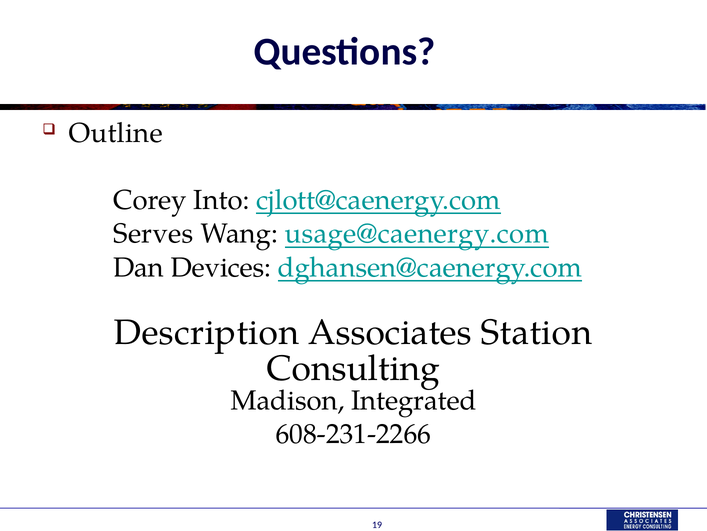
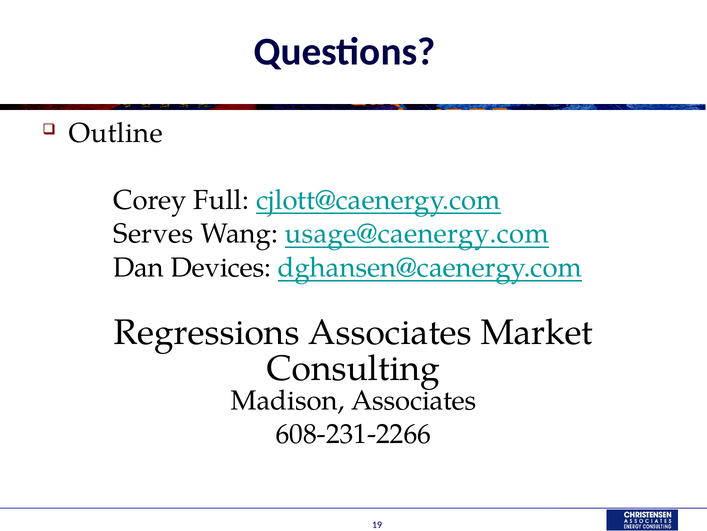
Into: Into -> Full (221, 200)
Description: Description -> Regressions (207, 332)
Station: Station -> Market (537, 332)
Madison Integrated: Integrated -> Associates (414, 400)
